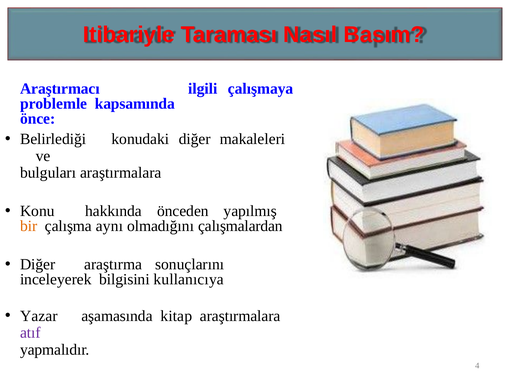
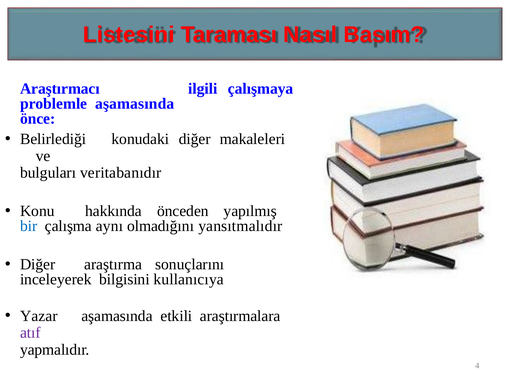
Itibariyle: Itibariyle -> Listesini (129, 35)
problemle kapsamında: kapsamında -> aşamasında (135, 103)
bulguları araştırmalara: araştırmalara -> veritabanıdır (121, 173)
bir colour: orange -> blue (29, 226)
çalışmalardan: çalışmalardan -> yansıtmalıdır (240, 226)
kitap: kitap -> etkili (176, 316)
